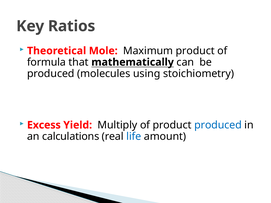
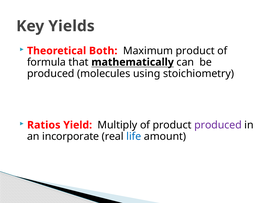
Ratios: Ratios -> Yields (71, 26)
Mole: Mole -> Both (103, 51)
Excess: Excess -> Ratios (44, 125)
produced colour: blue -> purple (218, 125)
calculations: calculations -> incorporate (71, 137)
